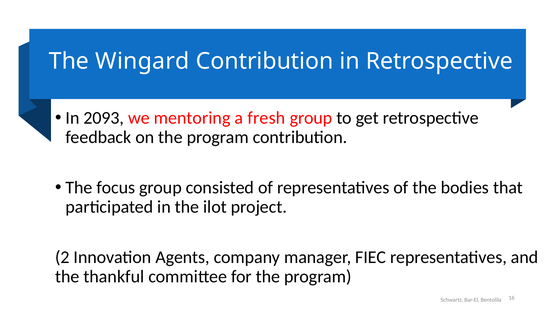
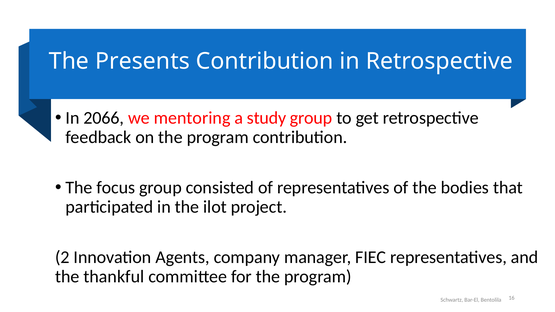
Wingard: Wingard -> Presents (142, 61)
2093: 2093 -> 2066 (104, 118)
fresh: fresh -> study (267, 118)
